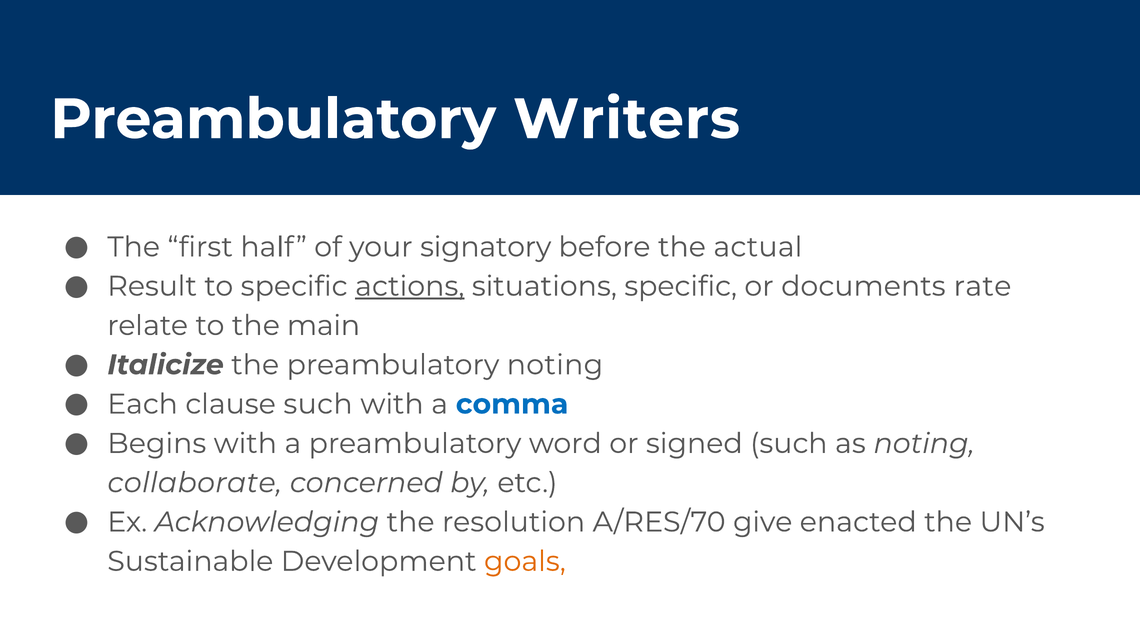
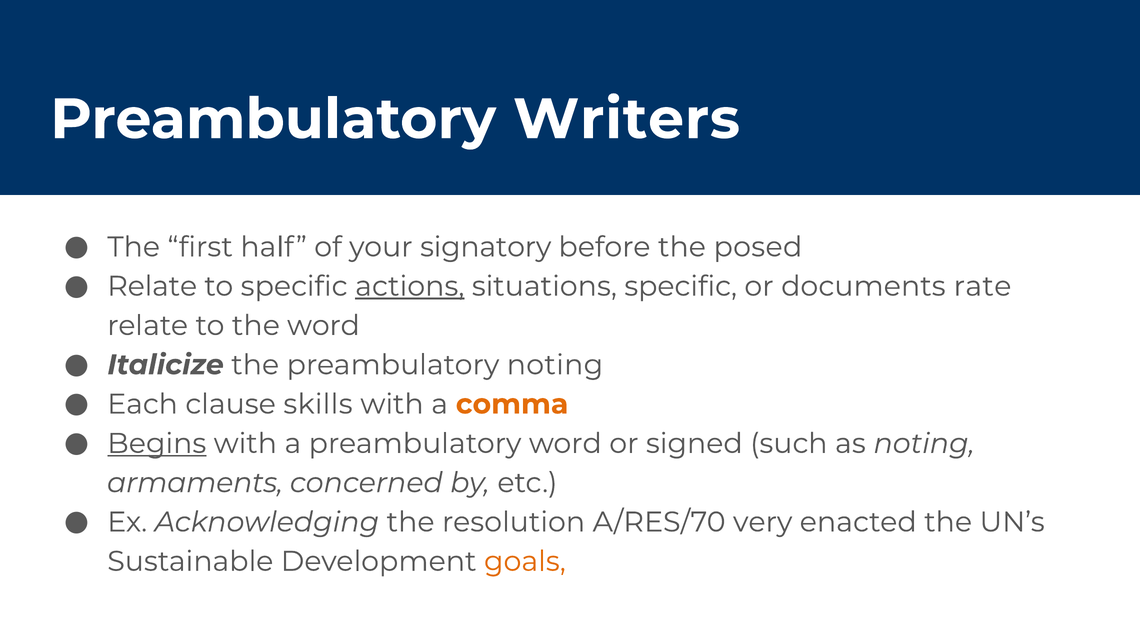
actual: actual -> posed (758, 247)
Result: Result -> Relate (152, 286)
the main: main -> word (323, 326)
clause such: such -> skills (318, 404)
comma colour: blue -> orange (512, 404)
Begins underline: none -> present (157, 444)
collaborate: collaborate -> armaments (195, 483)
give: give -> very (763, 522)
